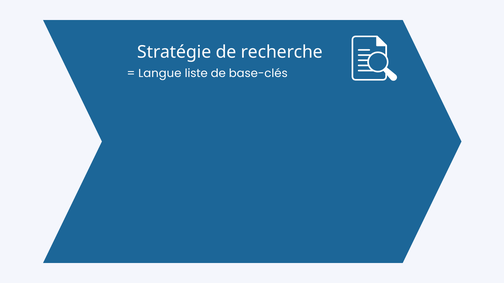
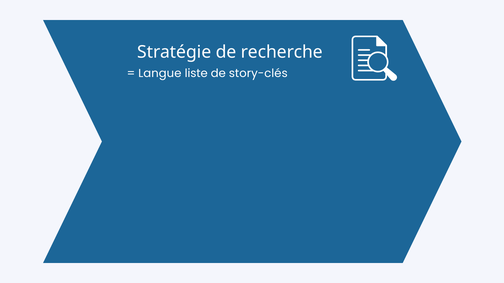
base-clés: base-clés -> story-clés (258, 74)
